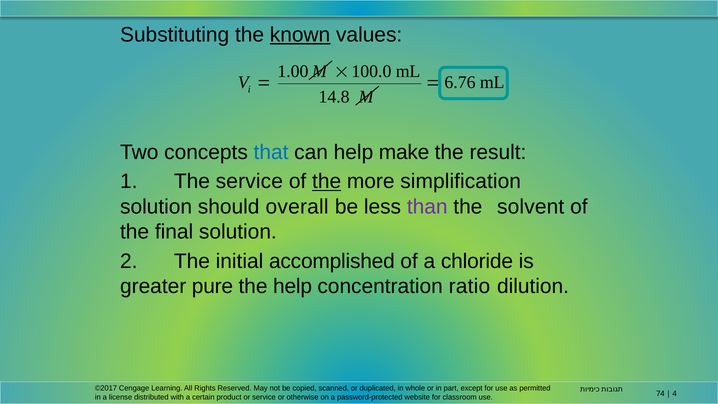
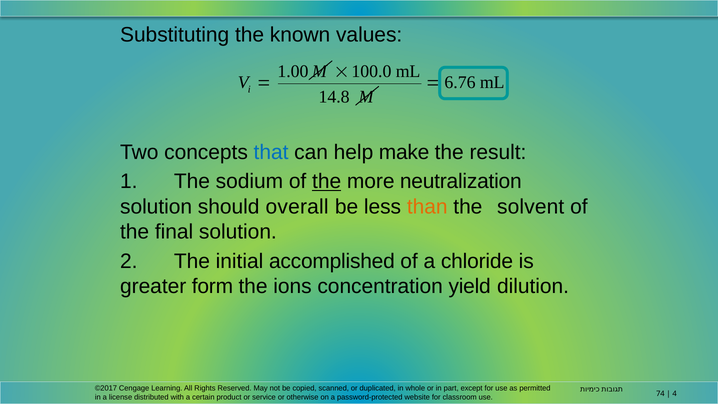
known underline: present -> none (300, 35)
The service: service -> sodium (249, 181)
simplification: simplification -> neutralization (461, 181)
than colour: purple -> orange (427, 207)
pure: pure -> form (212, 286)
the help: help -> ions (292, 286)
ratio: ratio -> yield (470, 286)
